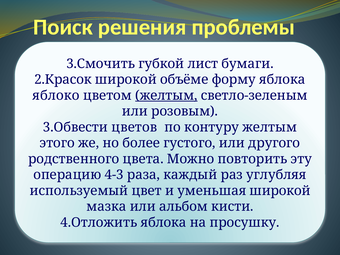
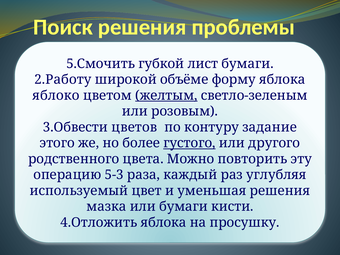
3.Смочить: 3.Смочить -> 5.Смочить (101, 64)
2.Красок: 2.Красок -> 2.Работу (63, 80)
контуру желтым: желтым -> задание (270, 127)
густого underline: none -> present (189, 143)
4-3: 4-3 -> 5-3 (114, 175)
уменьшая широкой: широкой -> решения (280, 191)
или альбом: альбом -> бумаги (183, 207)
